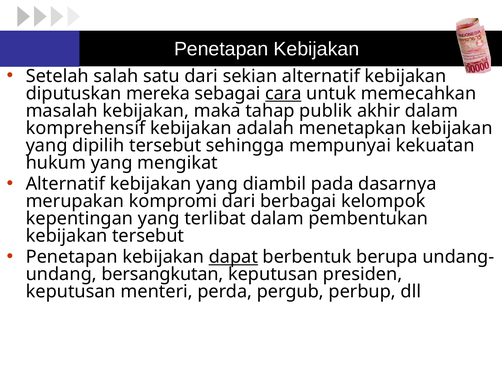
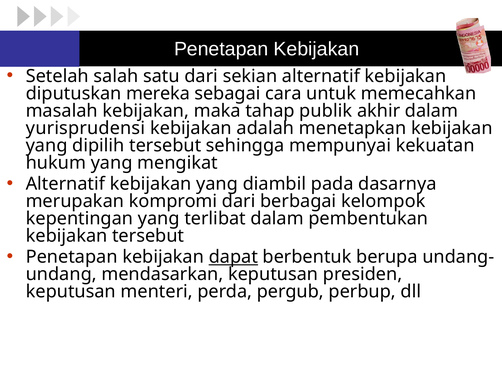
cara underline: present -> none (283, 94)
komprehensif: komprehensif -> yurisprudensi (86, 128)
bersangkutan: bersangkutan -> mendasarkan (162, 275)
